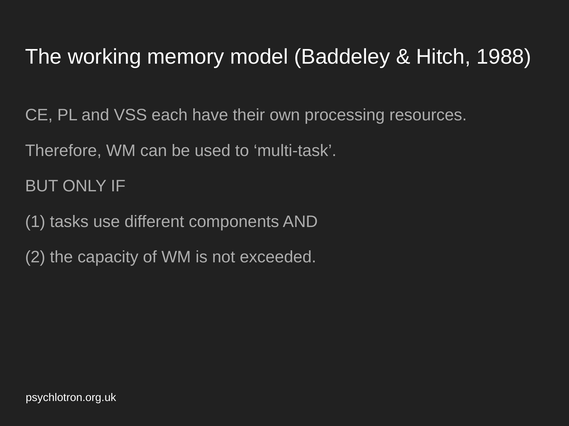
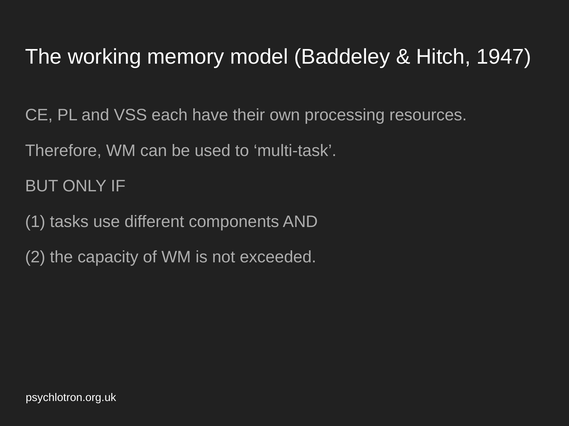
1988: 1988 -> 1947 (504, 57)
